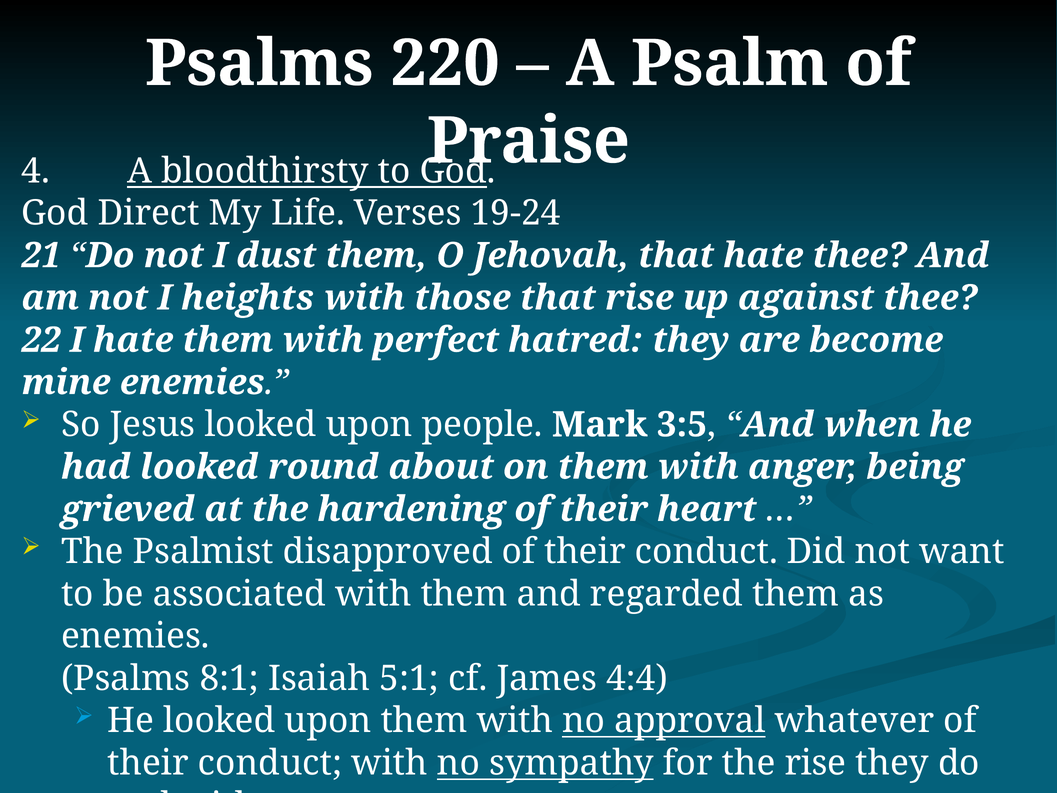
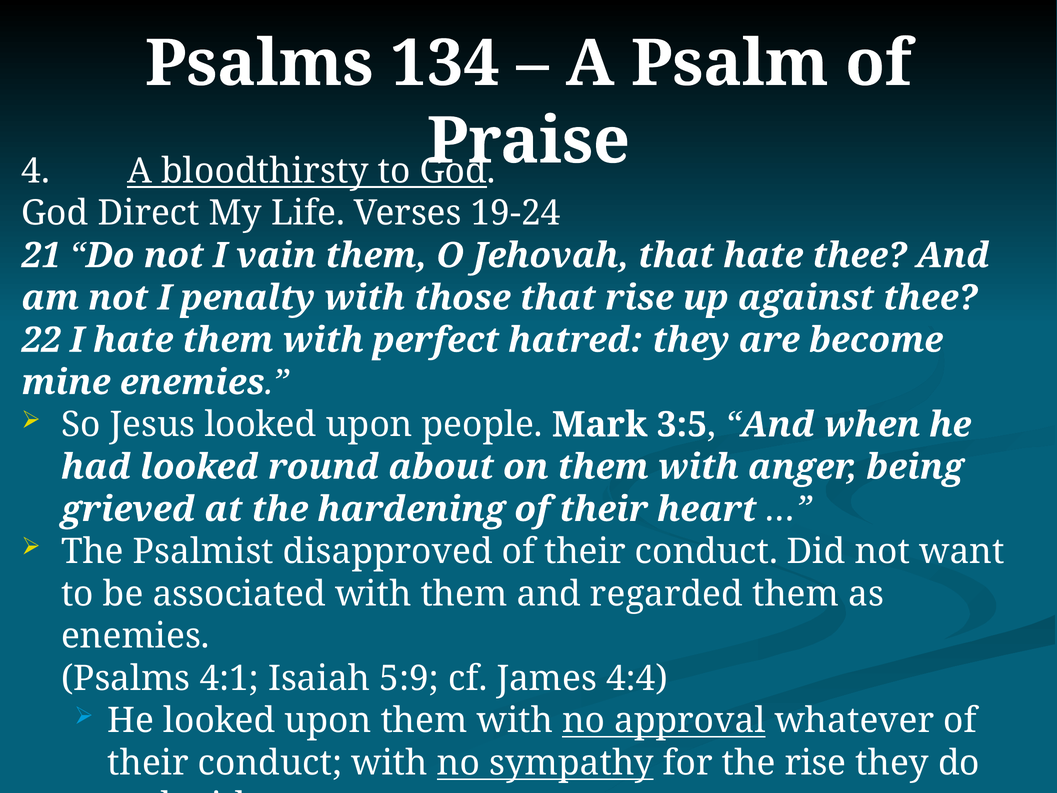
220: 220 -> 134 (445, 64)
dust: dust -> vain (276, 255)
heights: heights -> penalty (248, 298)
8:1: 8:1 -> 4:1 (229, 678)
5:1: 5:1 -> 5:9 (409, 678)
